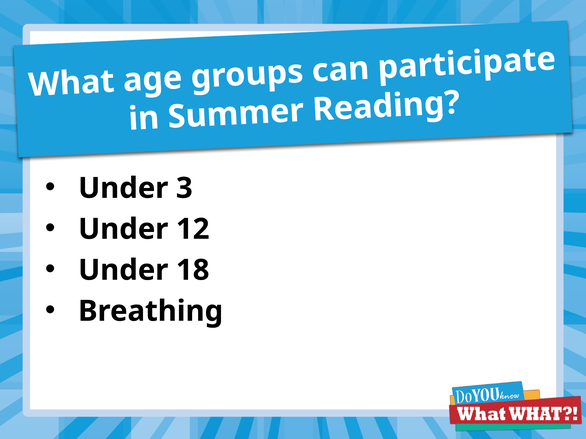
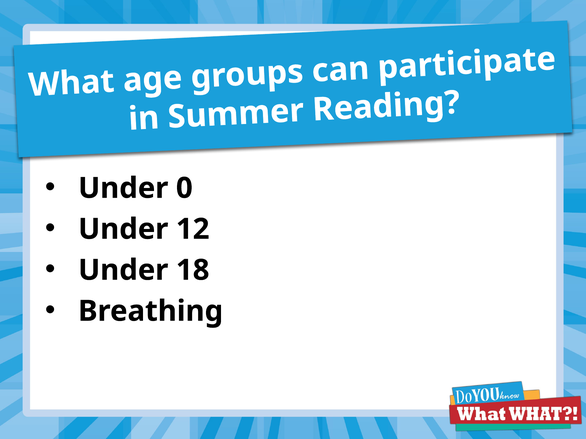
3: 3 -> 0 (184, 188)
